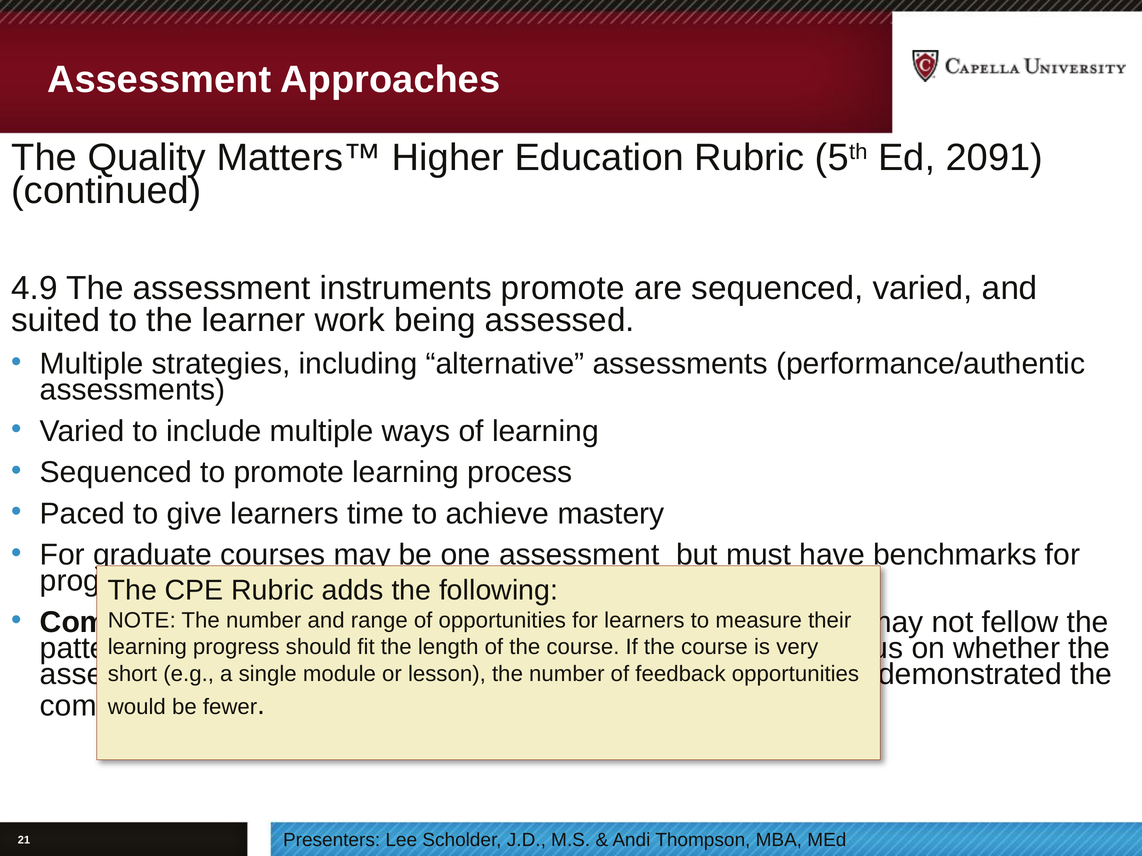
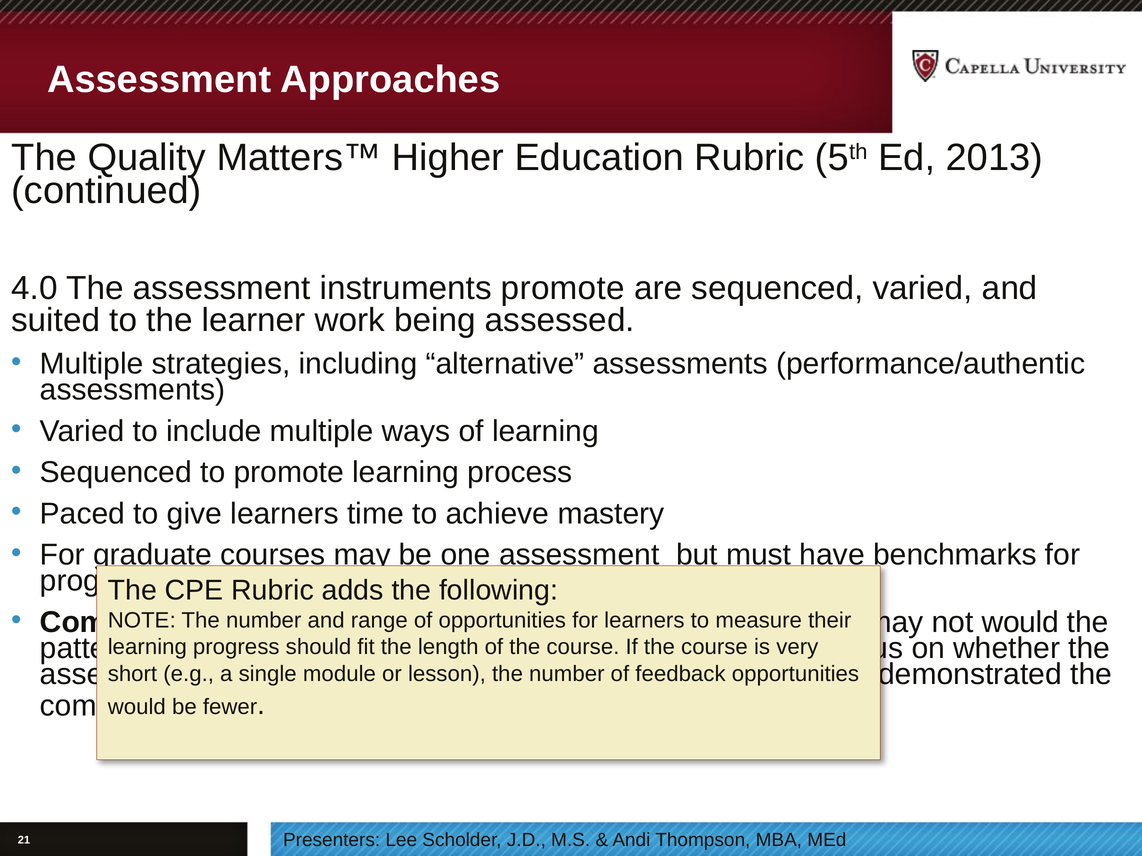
2091: 2091 -> 2013 (994, 158)
4.9: 4.9 -> 4.0 (35, 288)
not fellow: fellow -> would (1020, 622)
